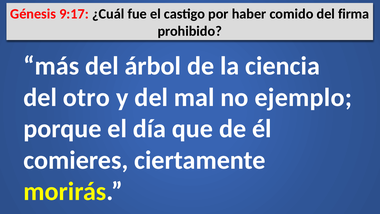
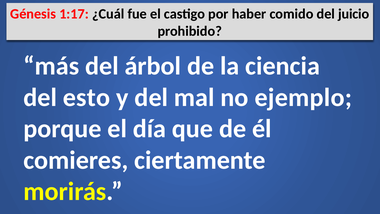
9:17: 9:17 -> 1:17 (74, 14)
firma: firma -> juicio (354, 14)
otro: otro -> esto (86, 97)
